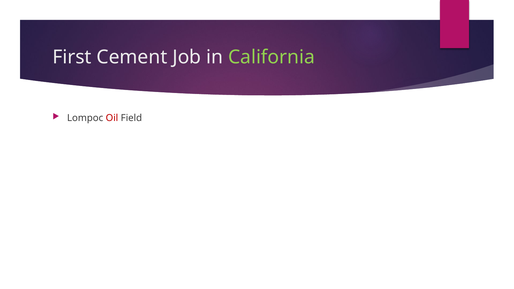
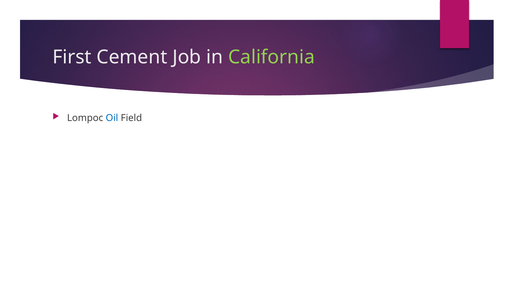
Oil colour: red -> blue (112, 118)
